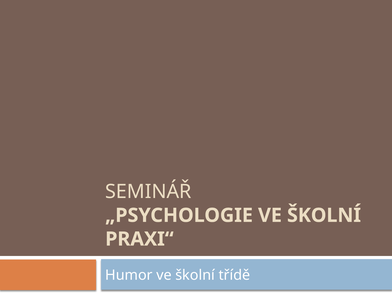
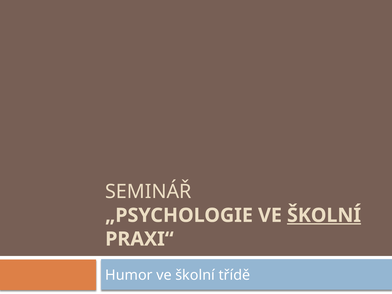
ŠKOLNÍ underline: none -> present (324, 215)
